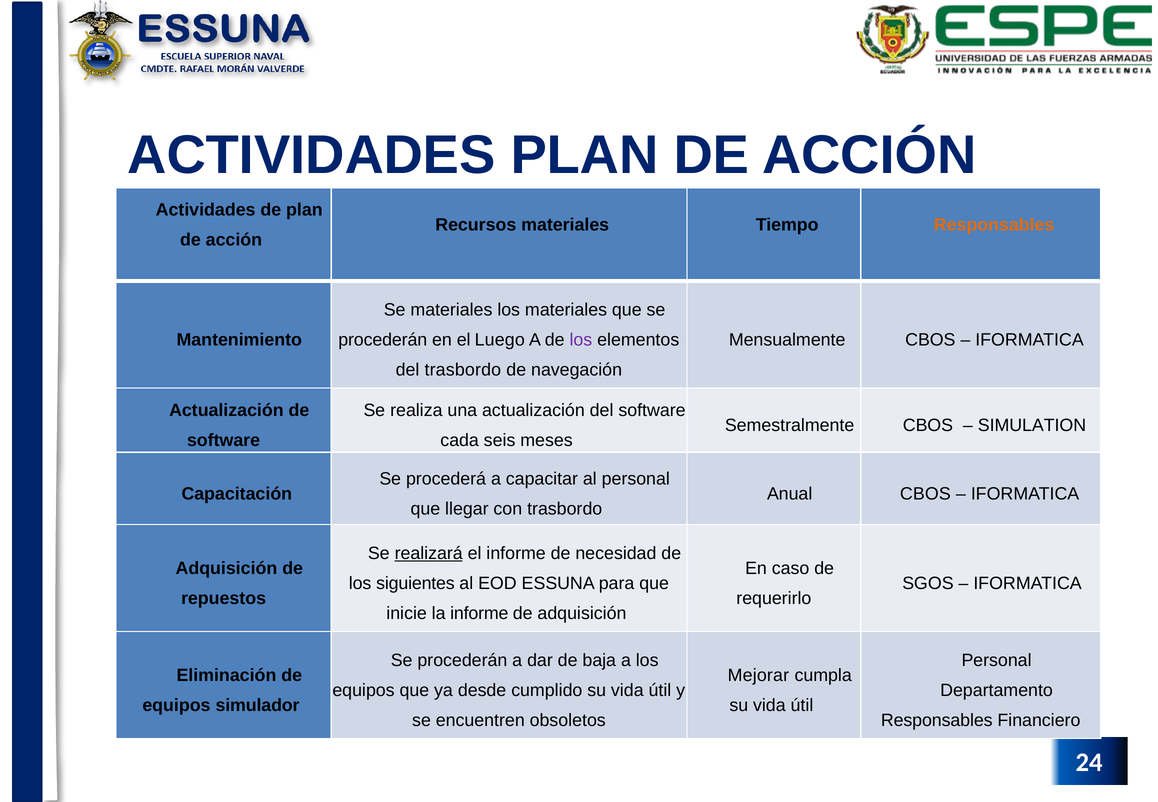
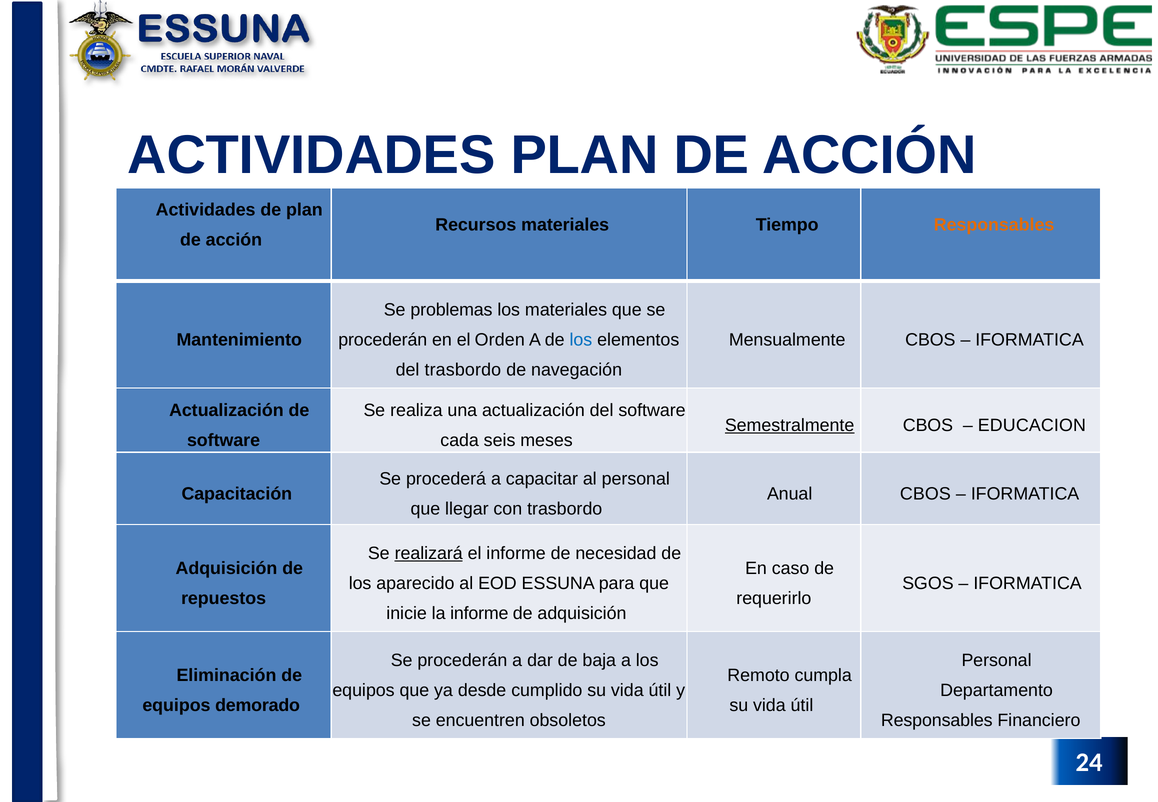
Se materiales: materiales -> problemas (451, 310)
Luego: Luego -> Orden (500, 340)
los colour: purple -> blue (581, 340)
Semestralmente underline: none -> present (790, 425)
SIMULATION: SIMULATION -> EDUCACION (1032, 425)
siguientes: siguientes -> aparecido (415, 583)
Mejorar: Mejorar -> Remoto (758, 675)
simulador: simulador -> demorado (258, 705)
